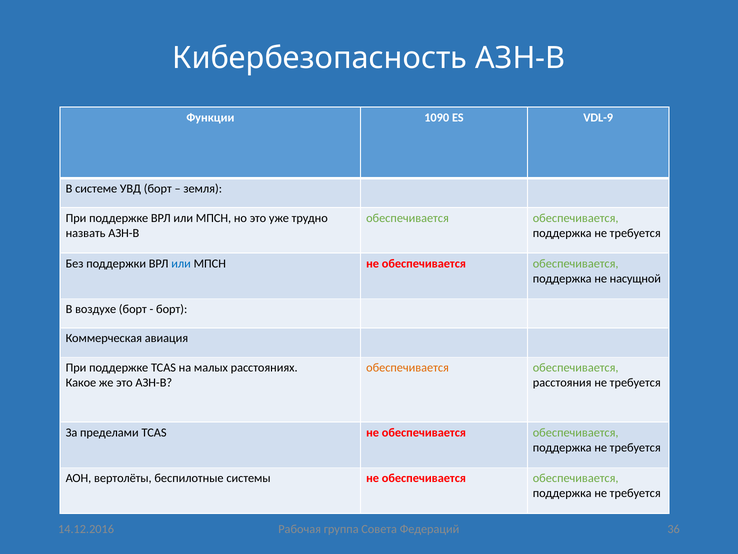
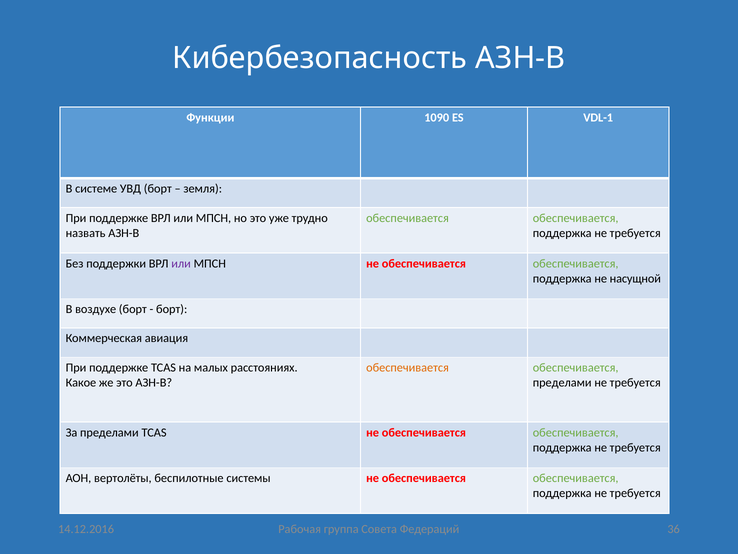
VDL-9: VDL-9 -> VDL-1 (598, 117)
или colour: blue -> purple (181, 263)
расстояния: расстояния -> пределами (562, 382)
